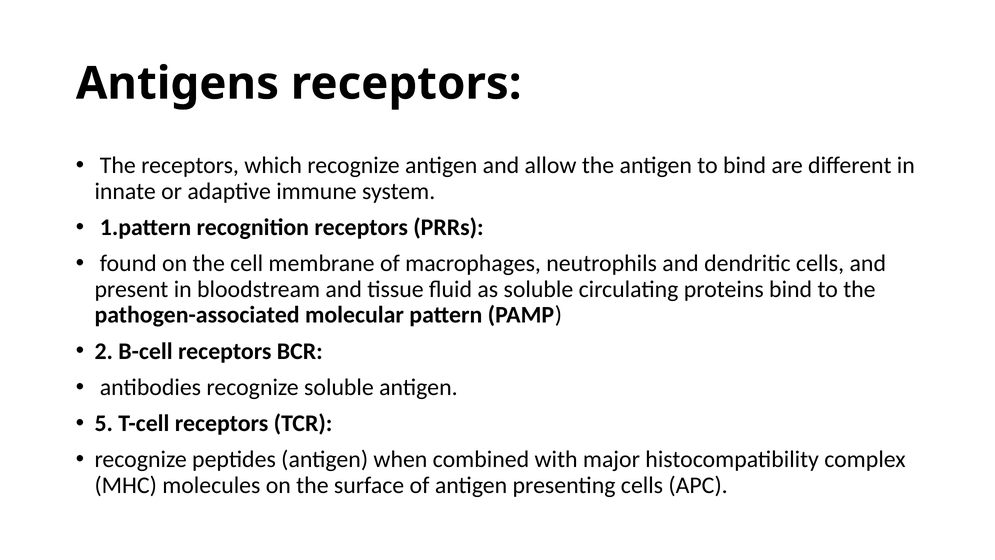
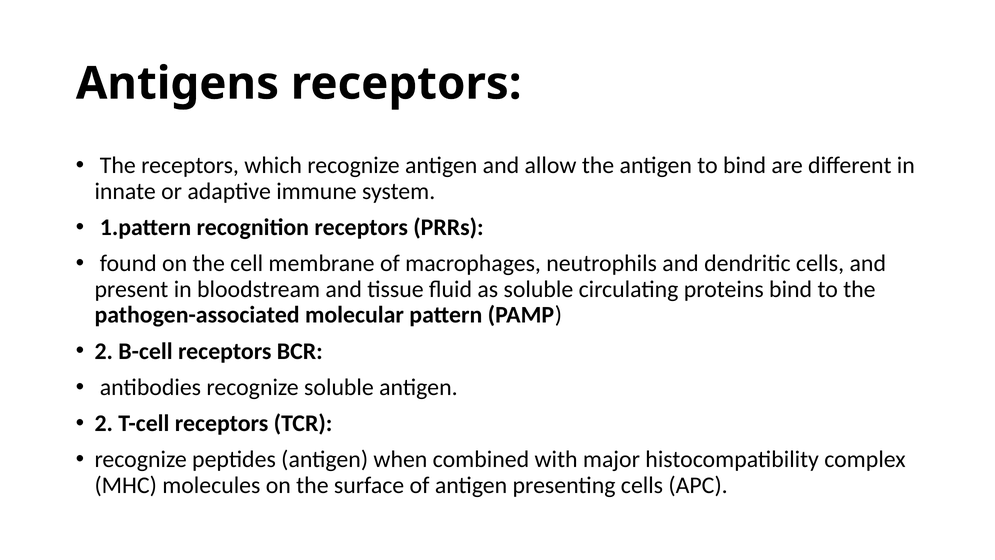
5: 5 -> 2 (104, 423)
